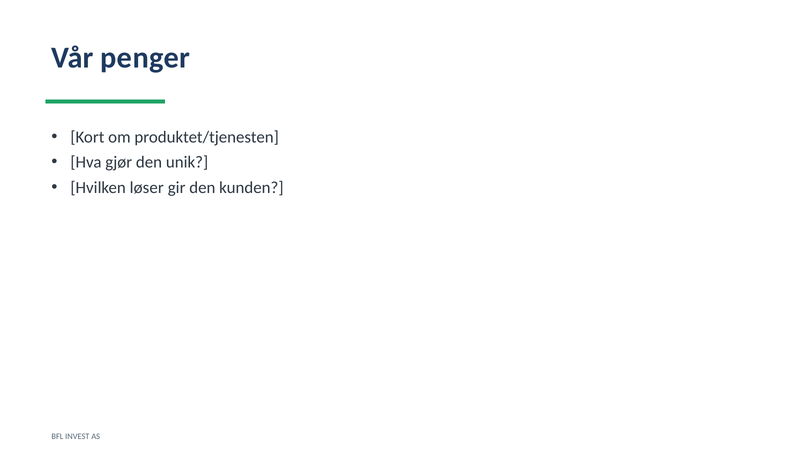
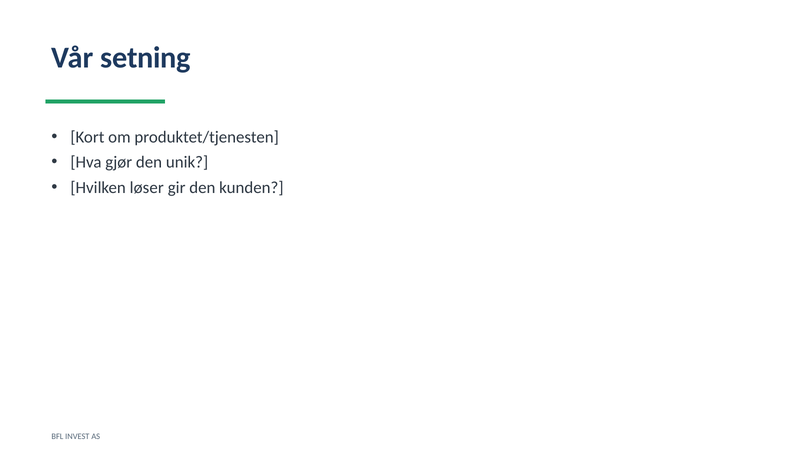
penger: penger -> setning (146, 58)
